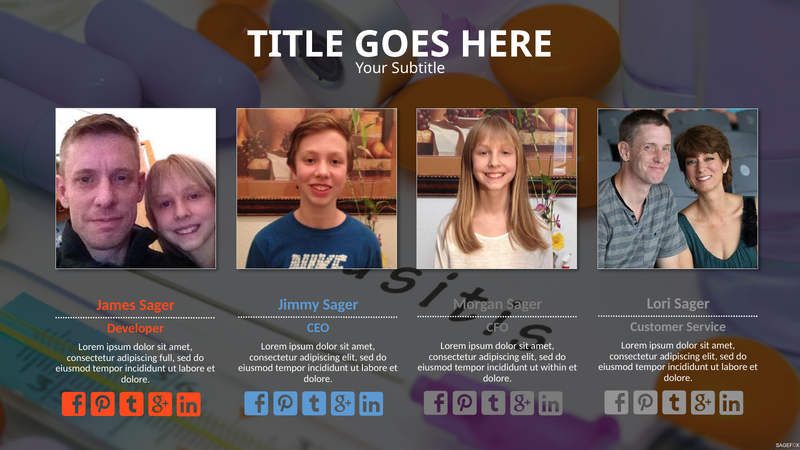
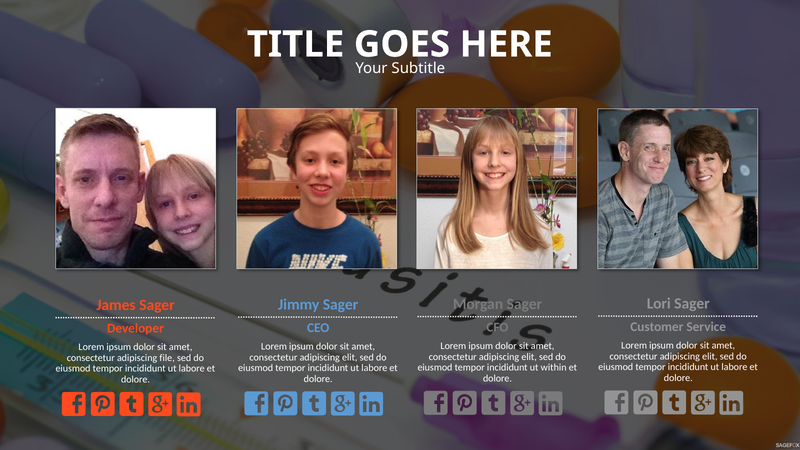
full: full -> file (167, 358)
